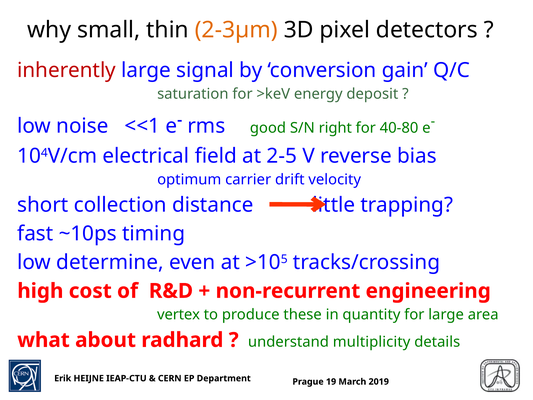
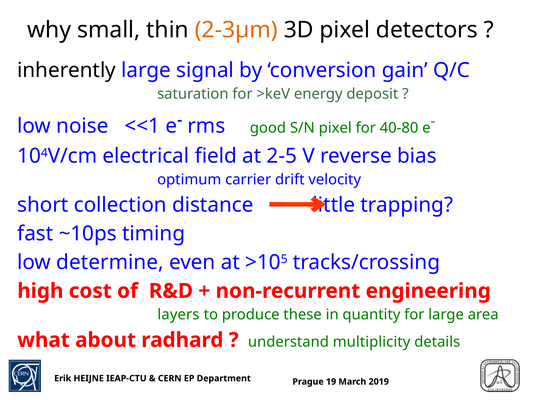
inherently colour: red -> black (67, 70)
S/N right: right -> pixel (335, 128)
vertex: vertex -> layers (178, 314)
